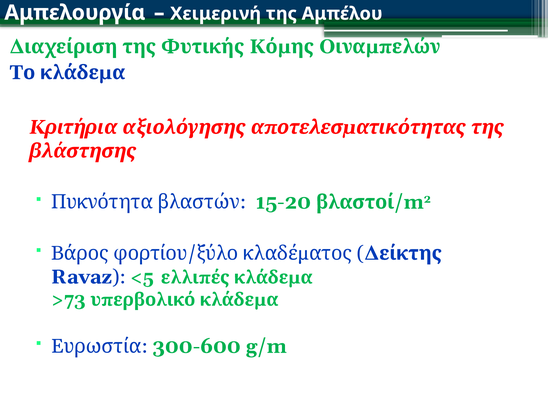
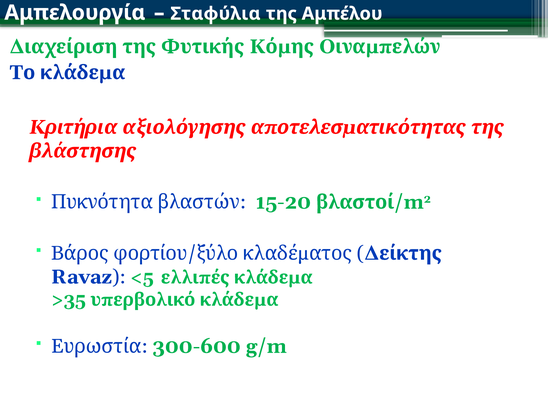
Χειμερινή: Χειμερινή -> Σταφύλια (216, 14)
>73: >73 -> >35 (68, 300)
